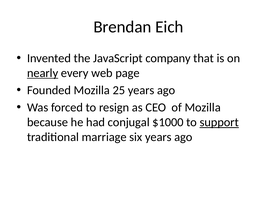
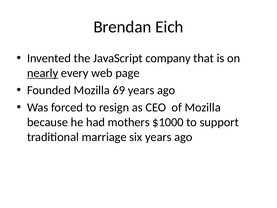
25: 25 -> 69 (119, 90)
conjugal: conjugal -> mothers (129, 122)
support underline: present -> none (219, 122)
